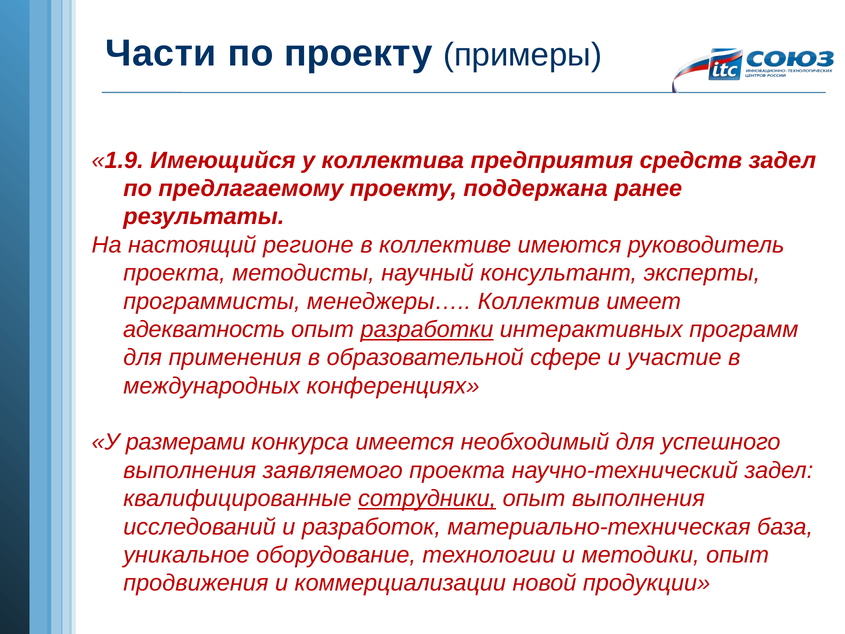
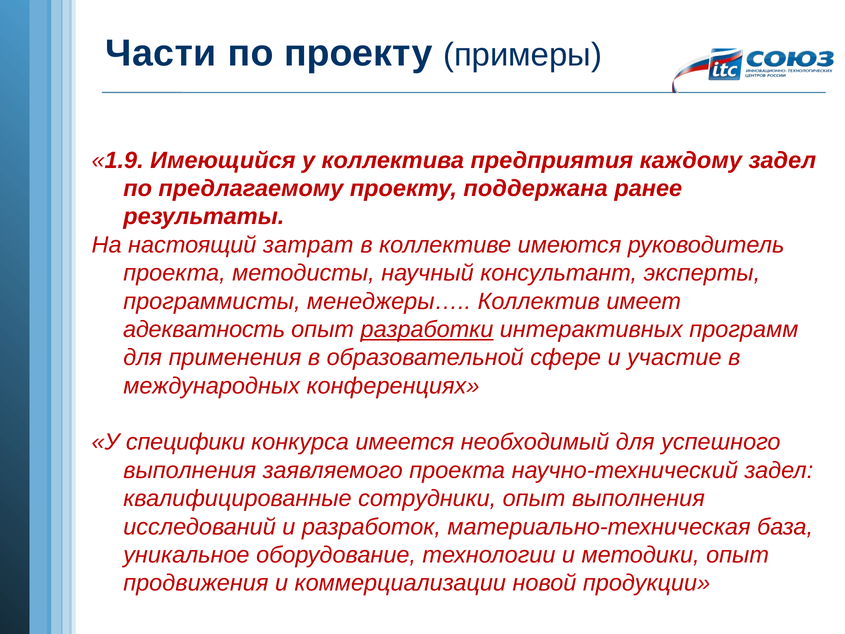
средств: средств -> каждому (691, 160)
регионе: регионе -> затрат (308, 245)
размерами: размерами -> специфики (186, 442)
сотрудники underline: present -> none (427, 498)
